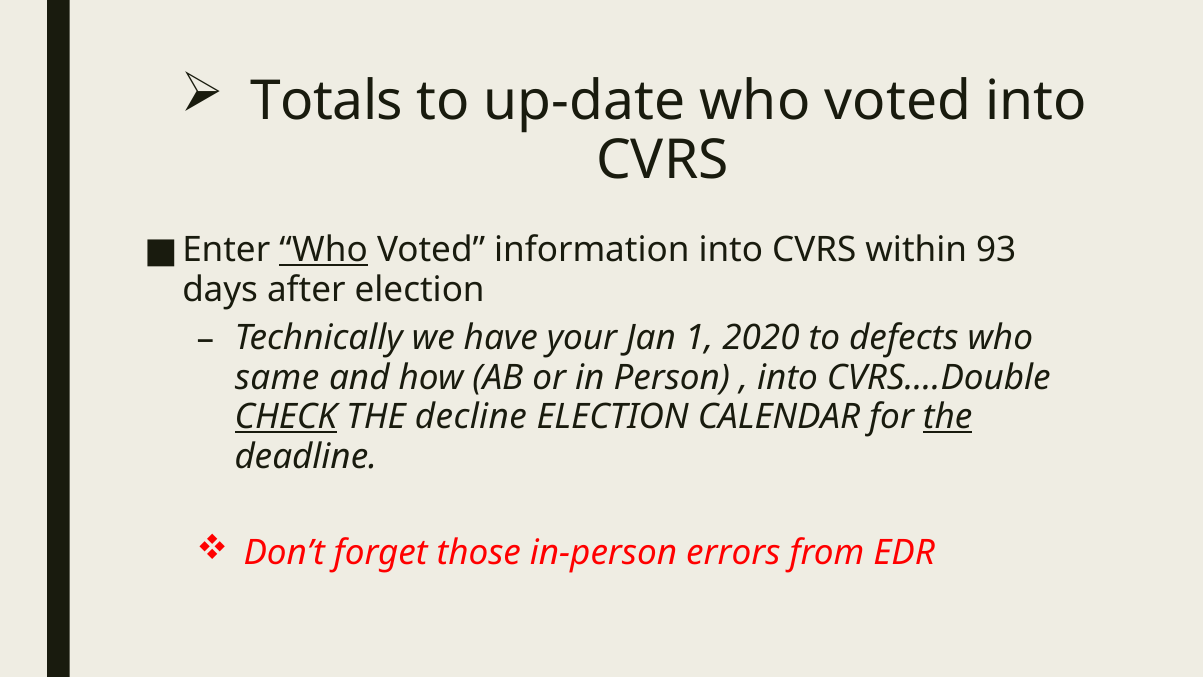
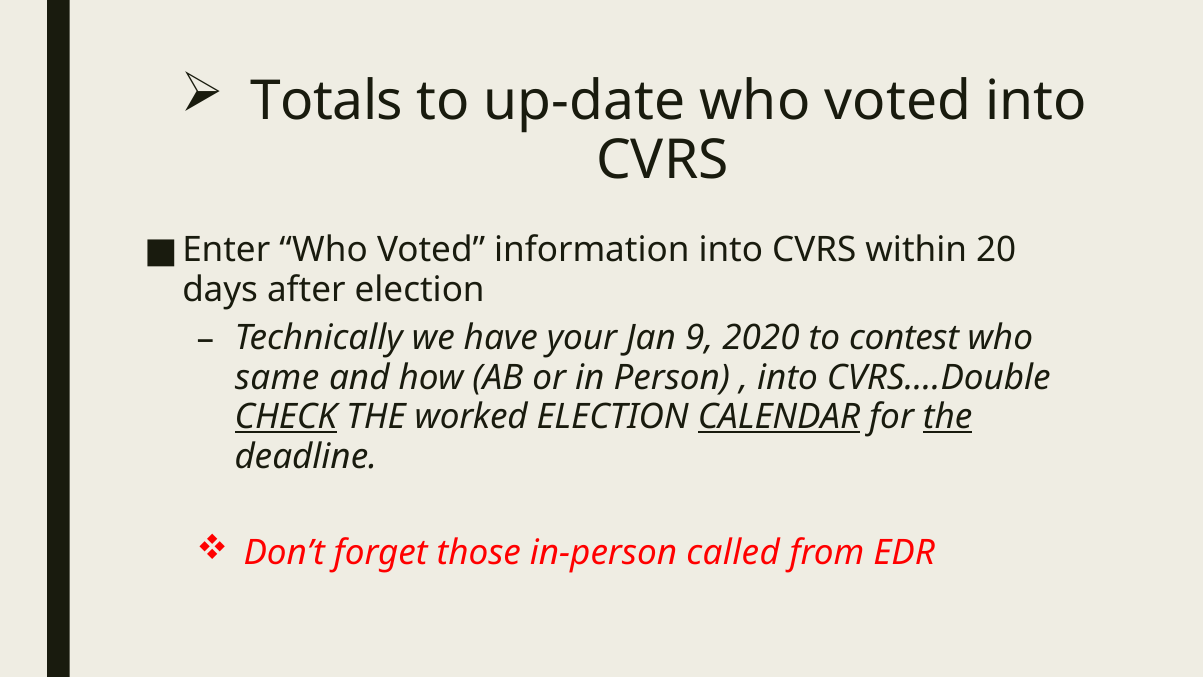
Who underline: present -> none (324, 250)
93: 93 -> 20 (996, 250)
1: 1 -> 9 (699, 338)
defects: defects -> contest (904, 338)
decline: decline -> worked (471, 417)
CALENDAR underline: none -> present (779, 417)
errors: errors -> called (733, 553)
